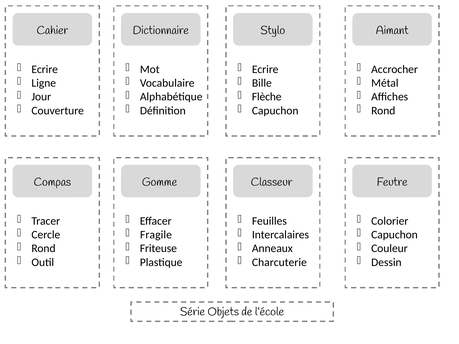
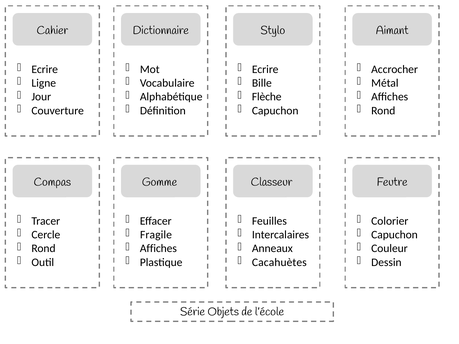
Friteuse: Friteuse -> Affiches (158, 249)
Charcuterie: Charcuterie -> Cacahuètes (279, 262)
